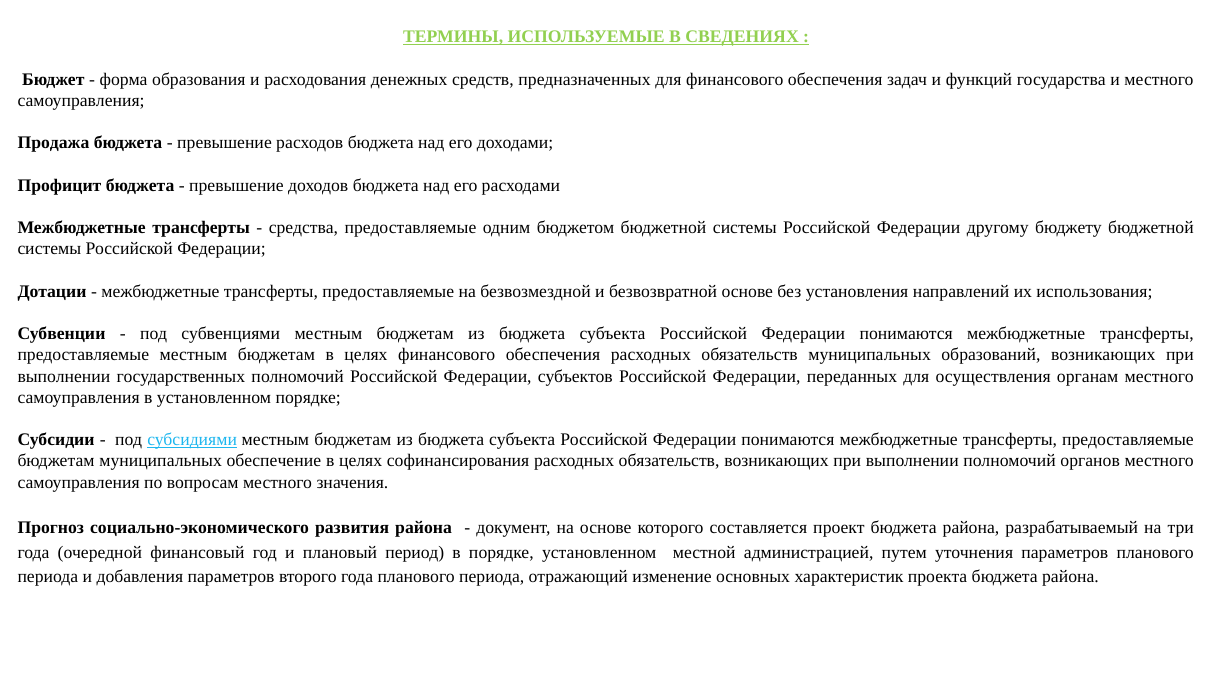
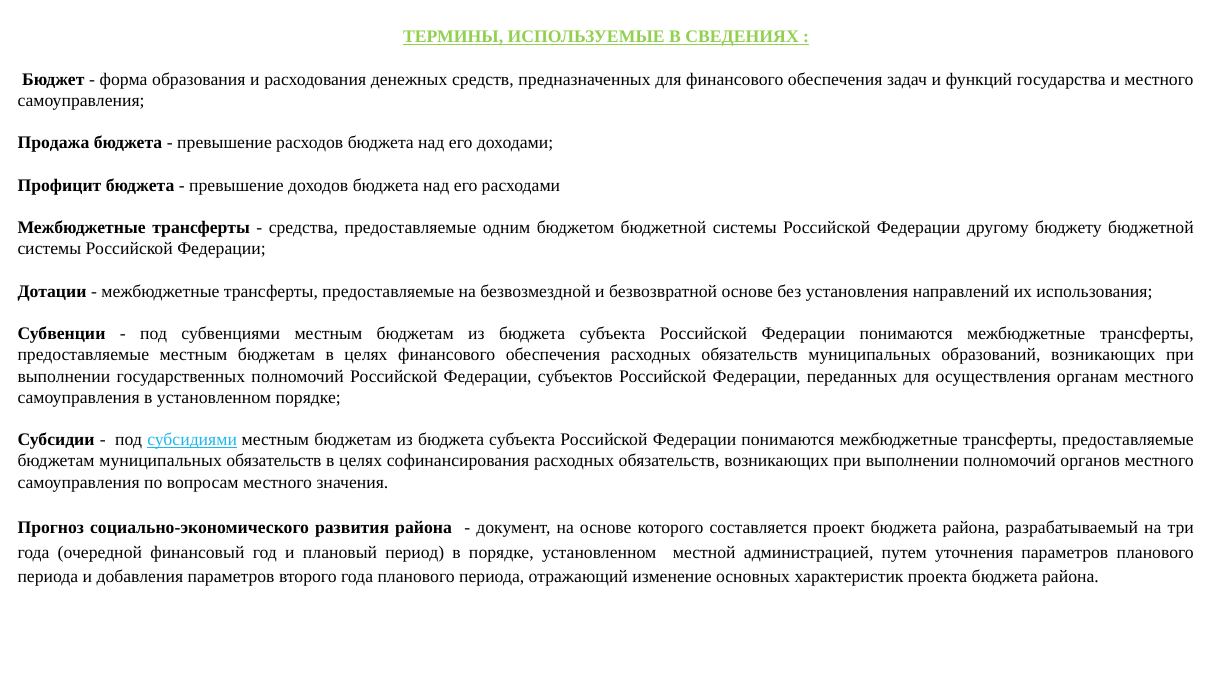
муниципальных обеспечение: обеспечение -> обязательств (274, 461)
